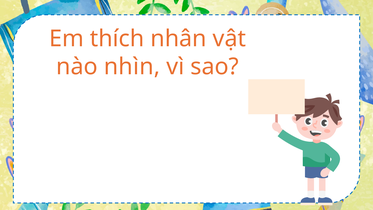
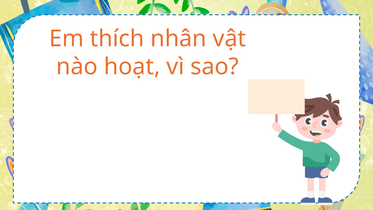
nhìn: nhìn -> hoạt (132, 67)
